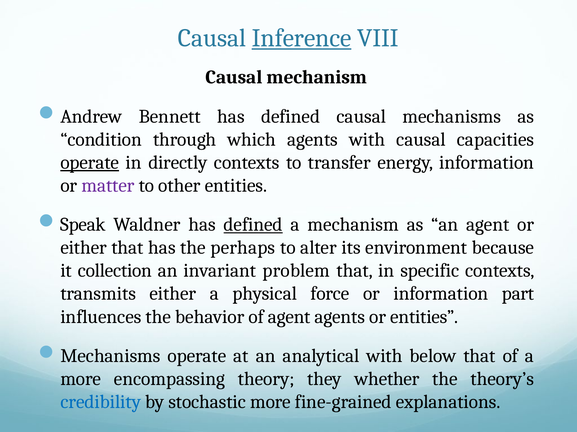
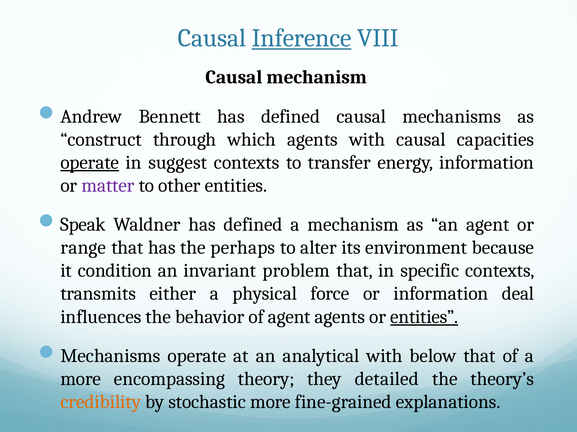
condition: condition -> construct (101, 140)
directly: directly -> suggest (178, 163)
defined underline: present -> none (253, 225)
either: either -> range (83, 248)
collection: collection -> condition (115, 271)
part: part -> deal (518, 294)
entities underline: none -> present (424, 317)
whether: whether -> detailed (387, 379)
credibility colour: blue -> orange (101, 403)
